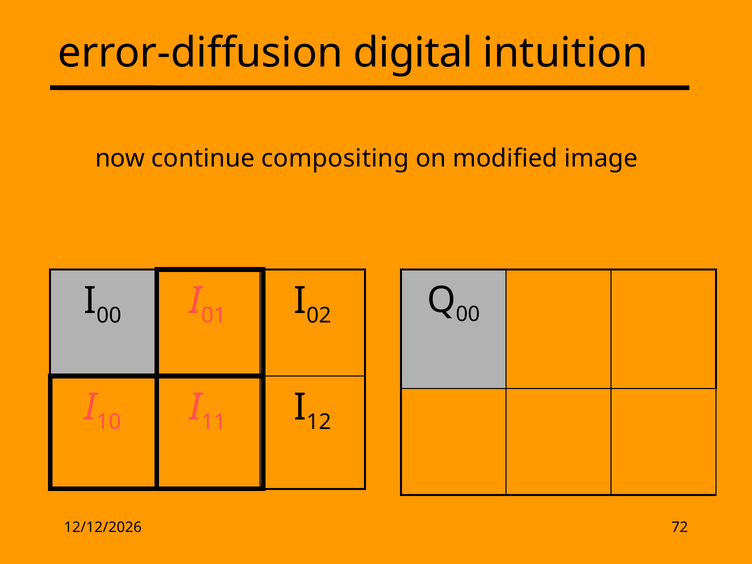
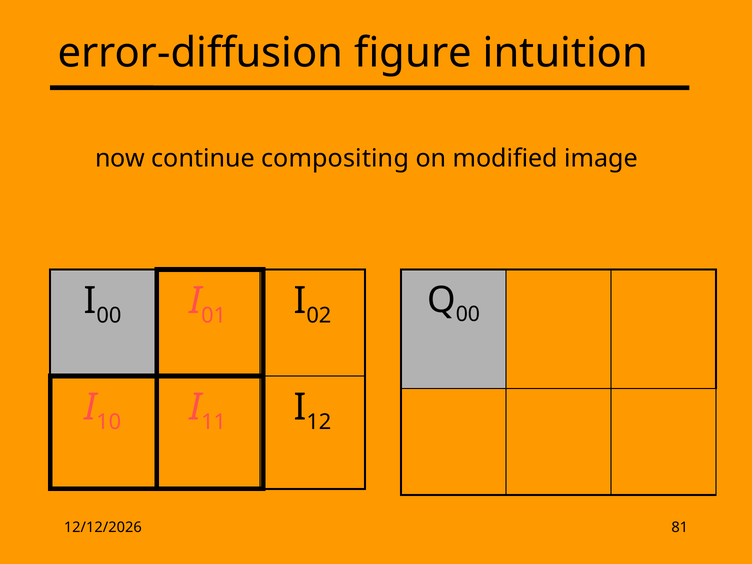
digital: digital -> figure (413, 53)
72: 72 -> 81 (680, 527)
